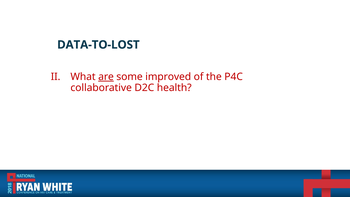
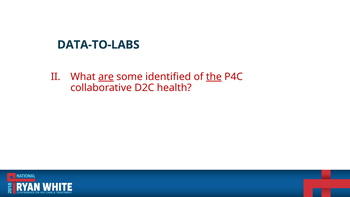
DATA-TO-LOST: DATA-TO-LOST -> DATA-TO-LABS (98, 45)
improved: improved -> identified (168, 77)
the underline: none -> present (214, 77)
